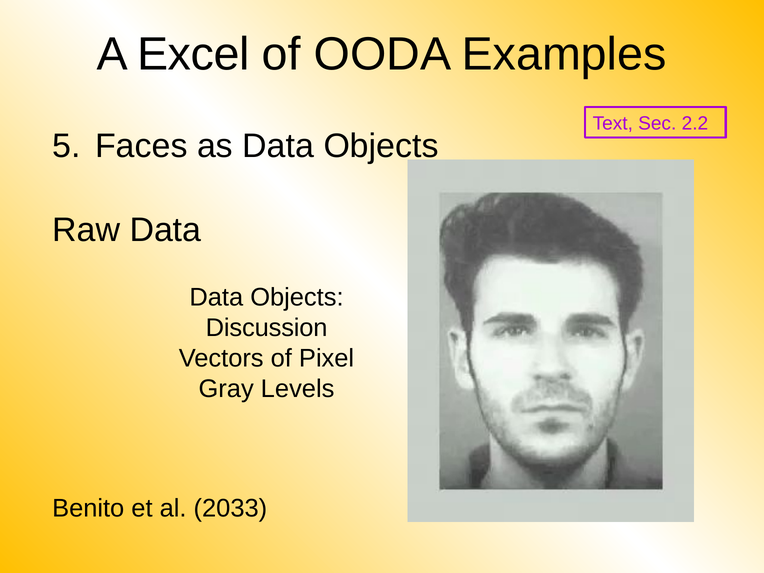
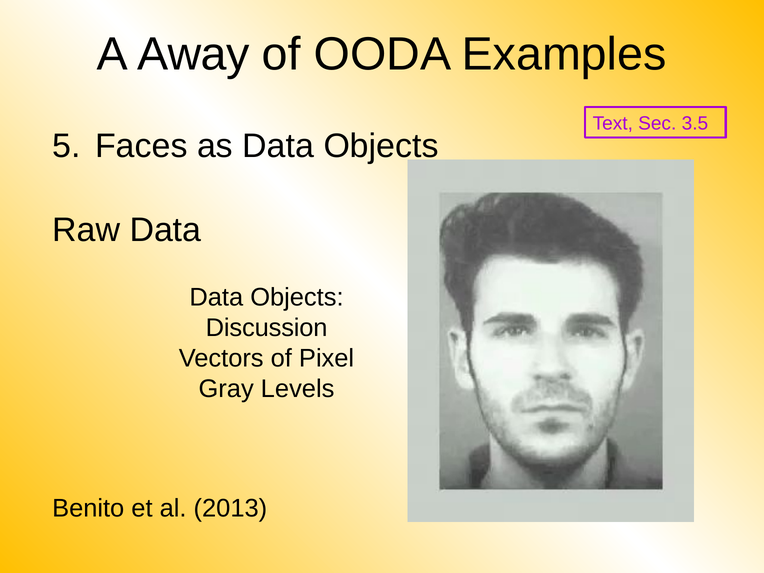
Excel: Excel -> Away (193, 54)
2.2: 2.2 -> 3.5 (695, 124)
2033: 2033 -> 2013 (230, 508)
